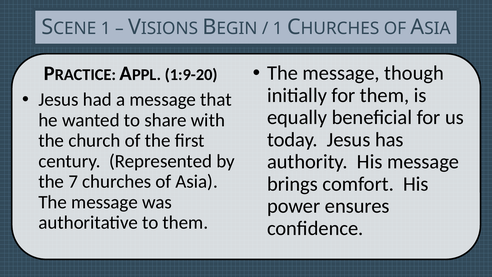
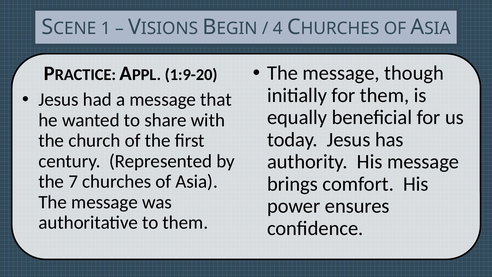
1: 1 -> 4 (278, 29)
